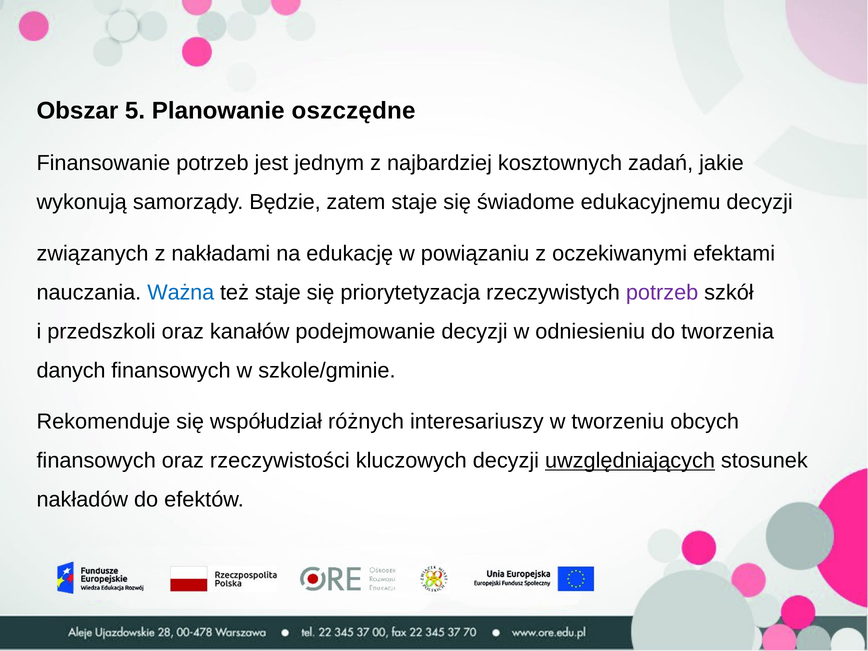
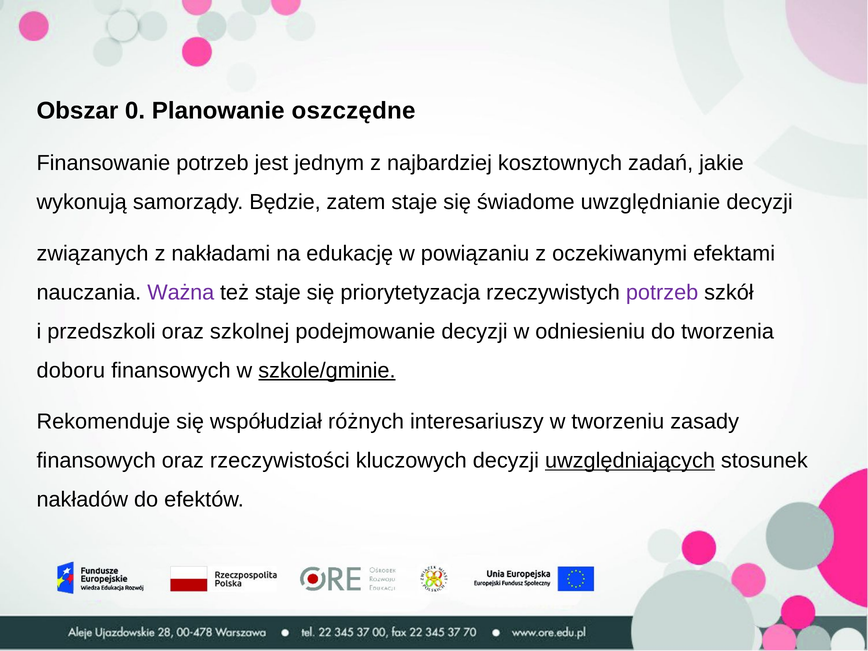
5: 5 -> 0 (135, 111)
edukacyjnemu: edukacyjnemu -> uwzględnianie (650, 202)
Ważna colour: blue -> purple (181, 292)
kanałów: kanałów -> szkolnej (250, 331)
danych: danych -> doboru (71, 371)
szkole/gminie underline: none -> present (327, 371)
obcych: obcych -> zasady (705, 422)
